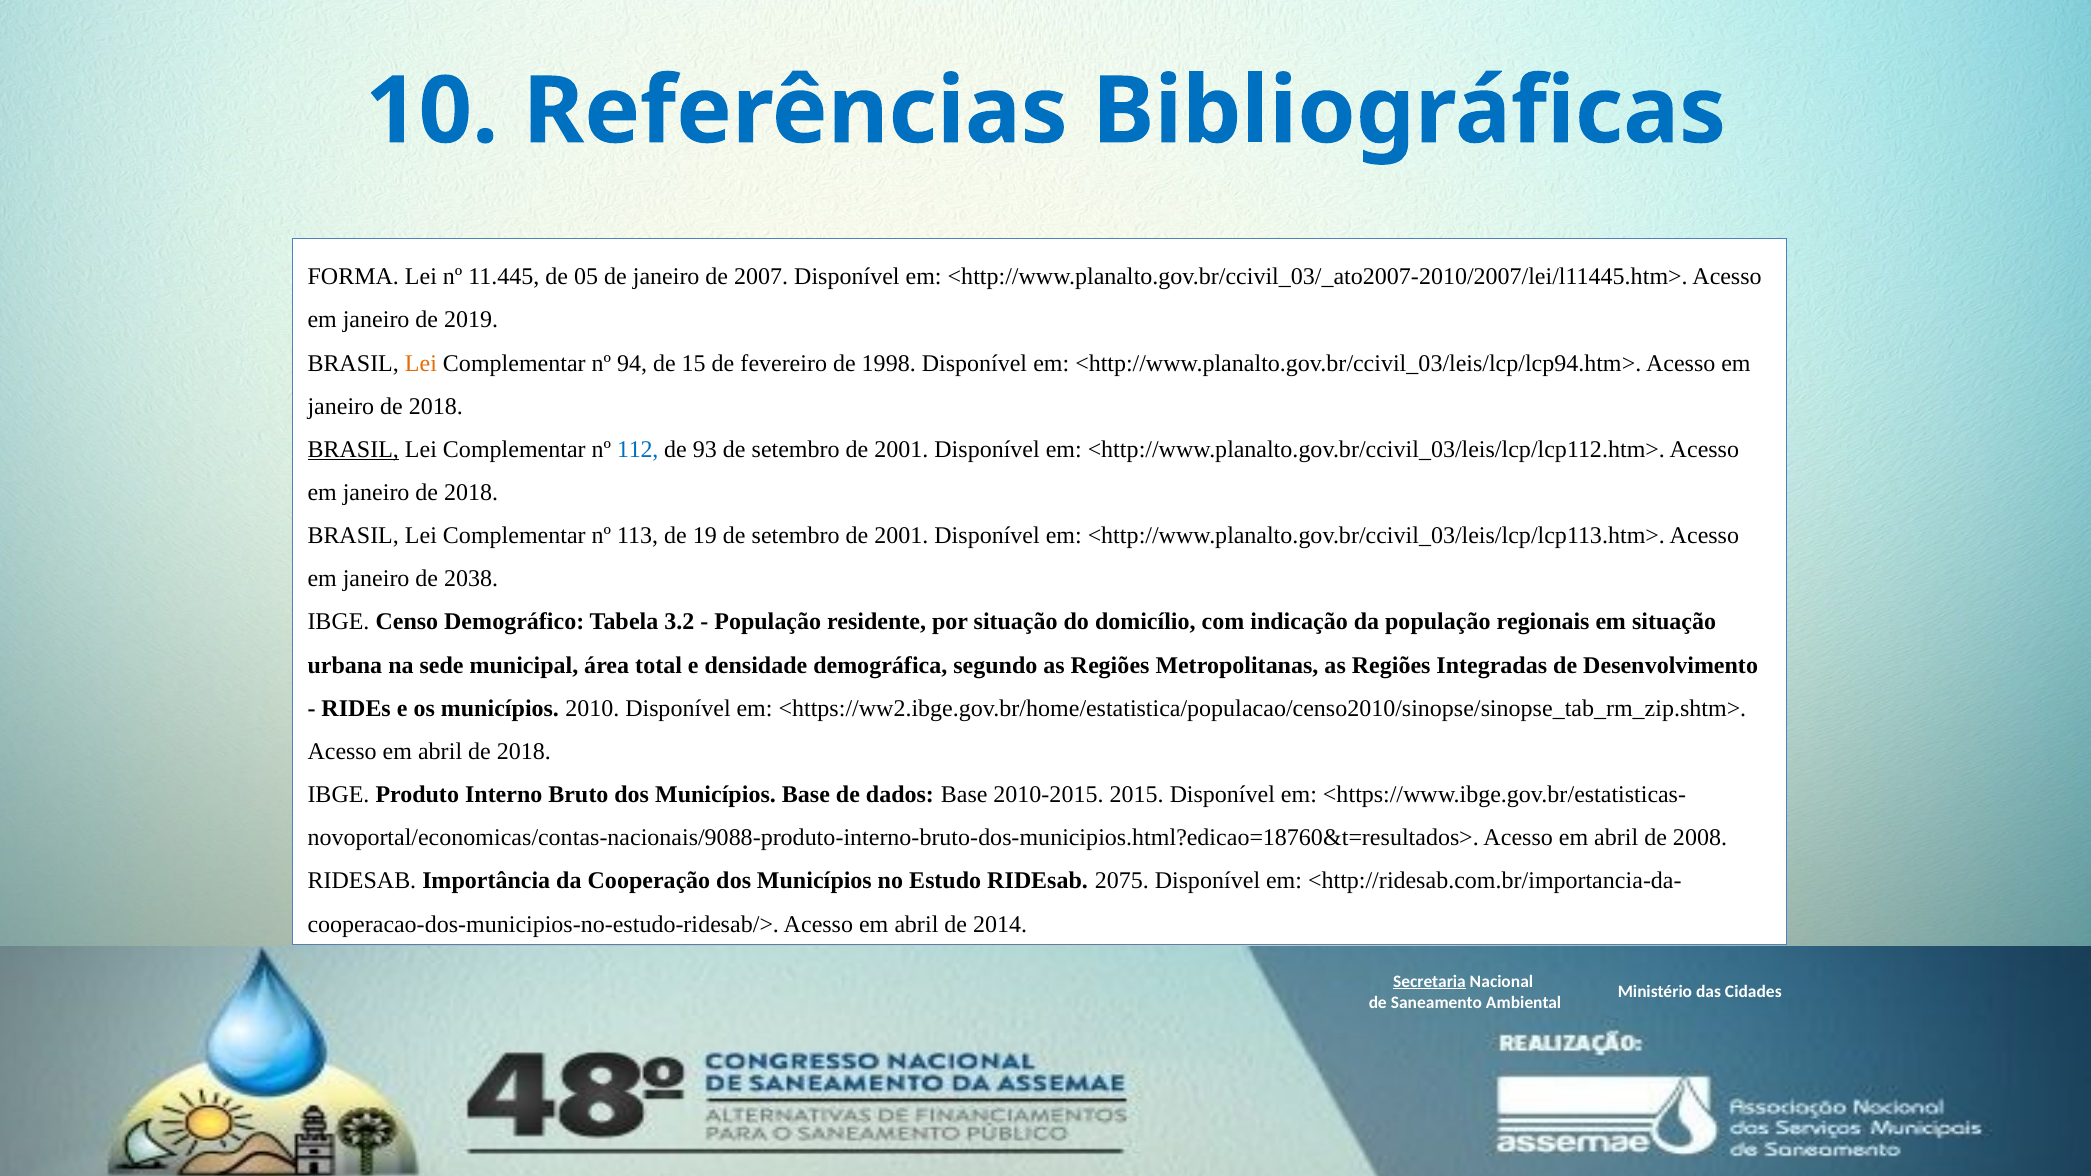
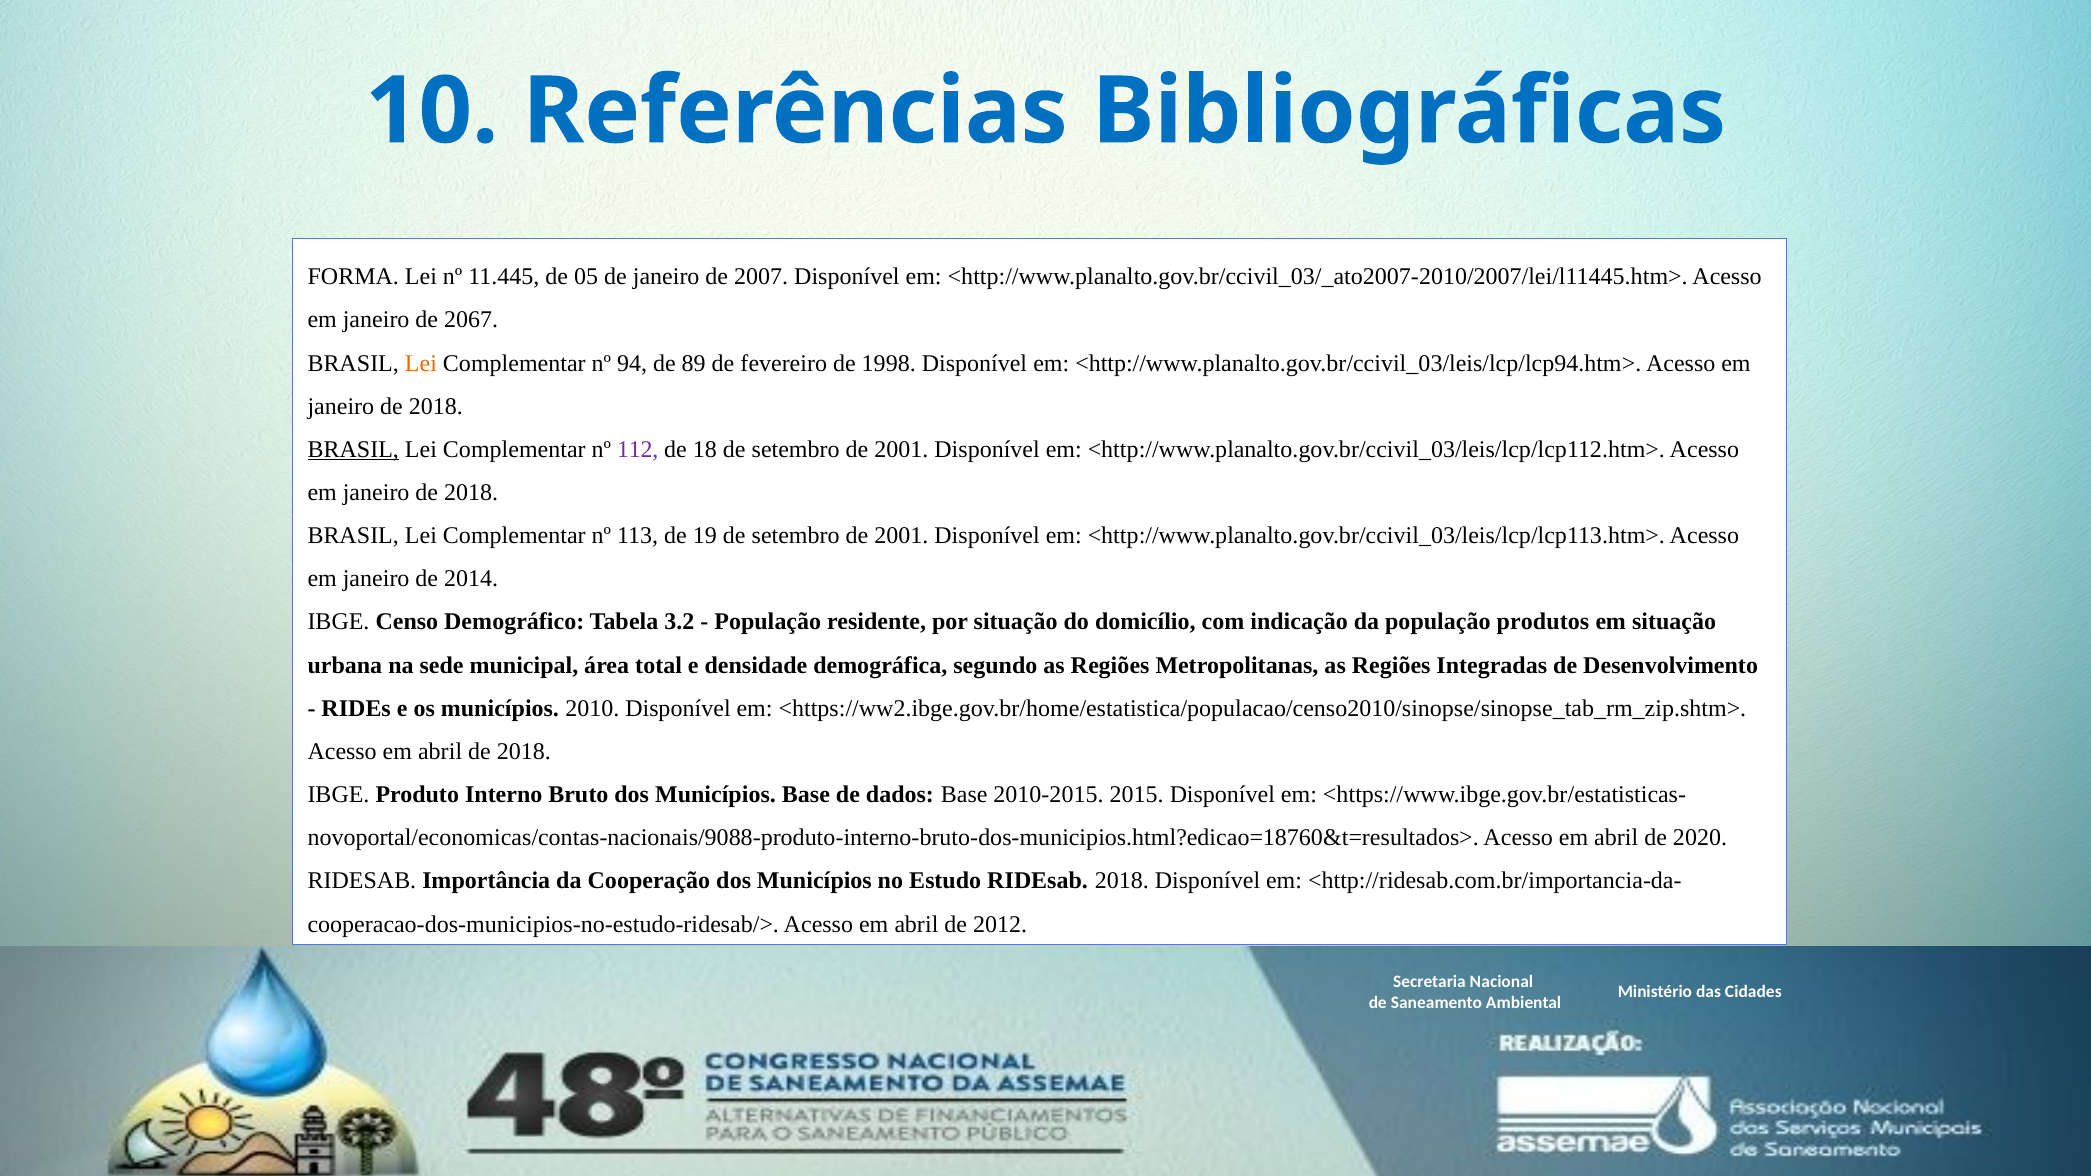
2019: 2019 -> 2067 (471, 320)
15: 15 -> 89 (694, 363)
112 colour: blue -> purple (638, 450)
93: 93 -> 18 (705, 450)
2038: 2038 -> 2014 (471, 579)
regionais: regionais -> produtos (1543, 622)
2008: 2008 -> 2020 (1700, 838)
RIDEsab 2075: 2075 -> 2018 (1122, 881)
2014: 2014 -> 2012 (1000, 924)
Secretaria underline: present -> none (1429, 982)
